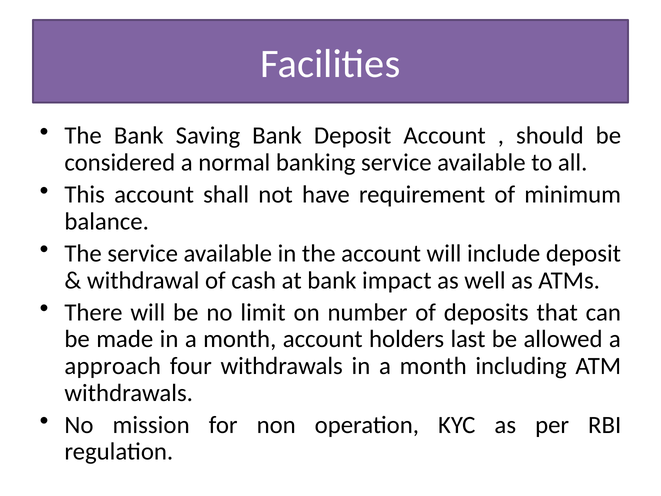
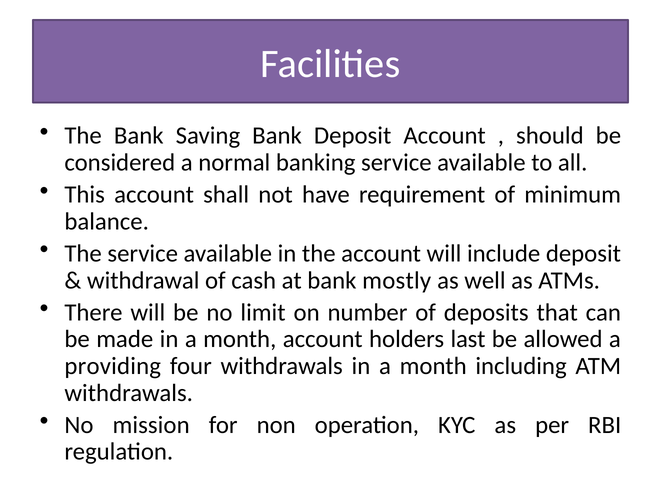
impact: impact -> mostly (397, 280)
approach: approach -> providing (113, 366)
